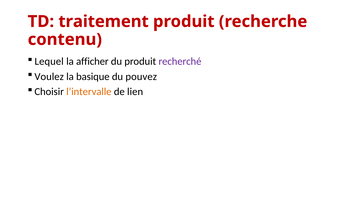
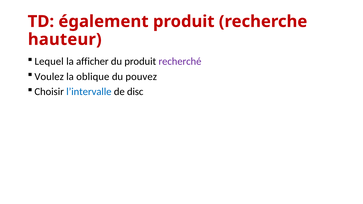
traitement: traitement -> également (103, 22)
contenu: contenu -> hauteur (65, 39)
basique: basique -> oblique (93, 77)
l’intervalle colour: orange -> blue (89, 92)
lien: lien -> disc (135, 92)
